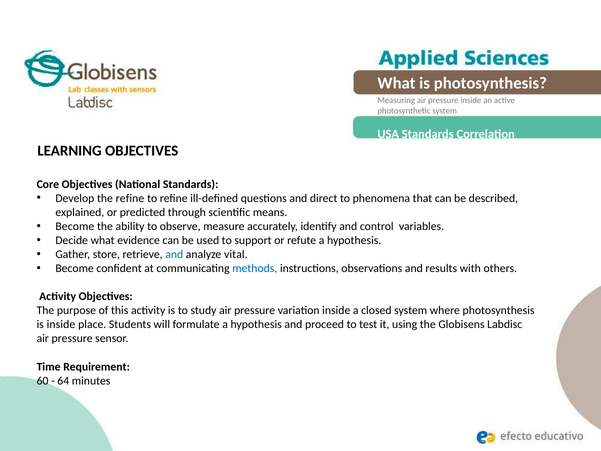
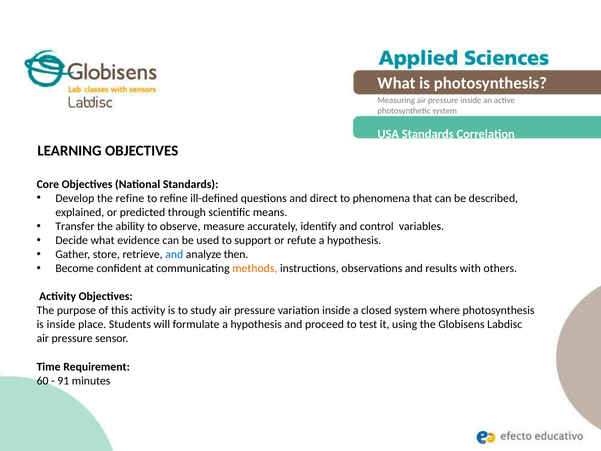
Become: Become -> Transfer (75, 226)
vital: vital -> then (236, 254)
methods colour: blue -> orange (255, 268)
64: 64 -> 91 (63, 381)
